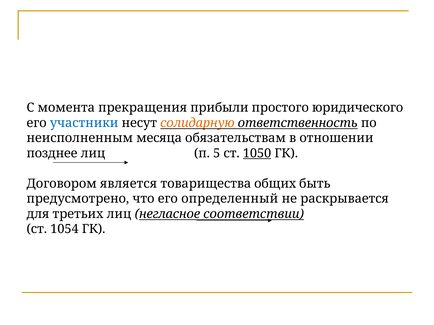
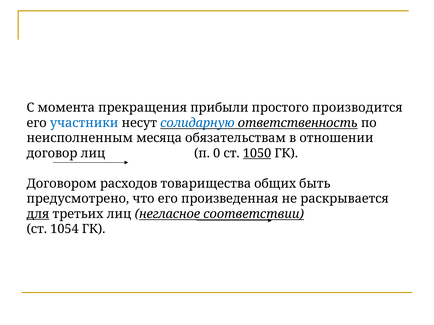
юридического: юридического -> производится (357, 108)
солидарную colour: orange -> blue (197, 123)
позднее: позднее -> договор (52, 154)
5: 5 -> 0 (217, 154)
является: является -> расходов (129, 184)
определенный: определенный -> произведенная (230, 199)
для underline: none -> present (38, 214)
